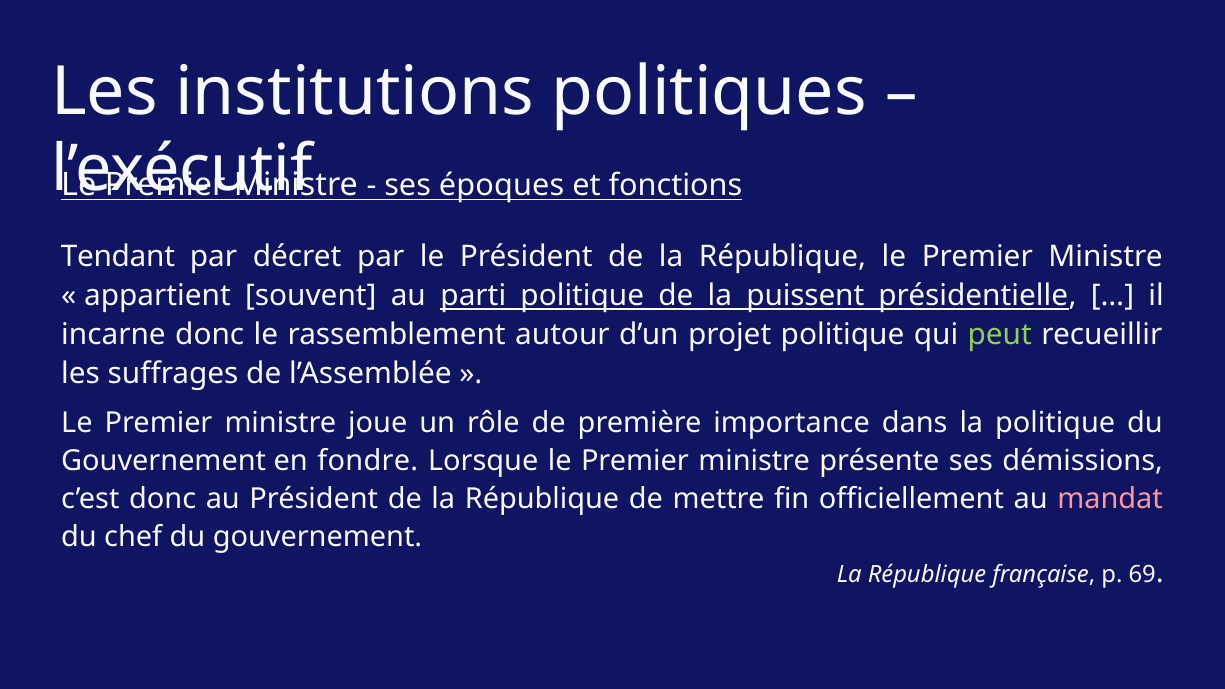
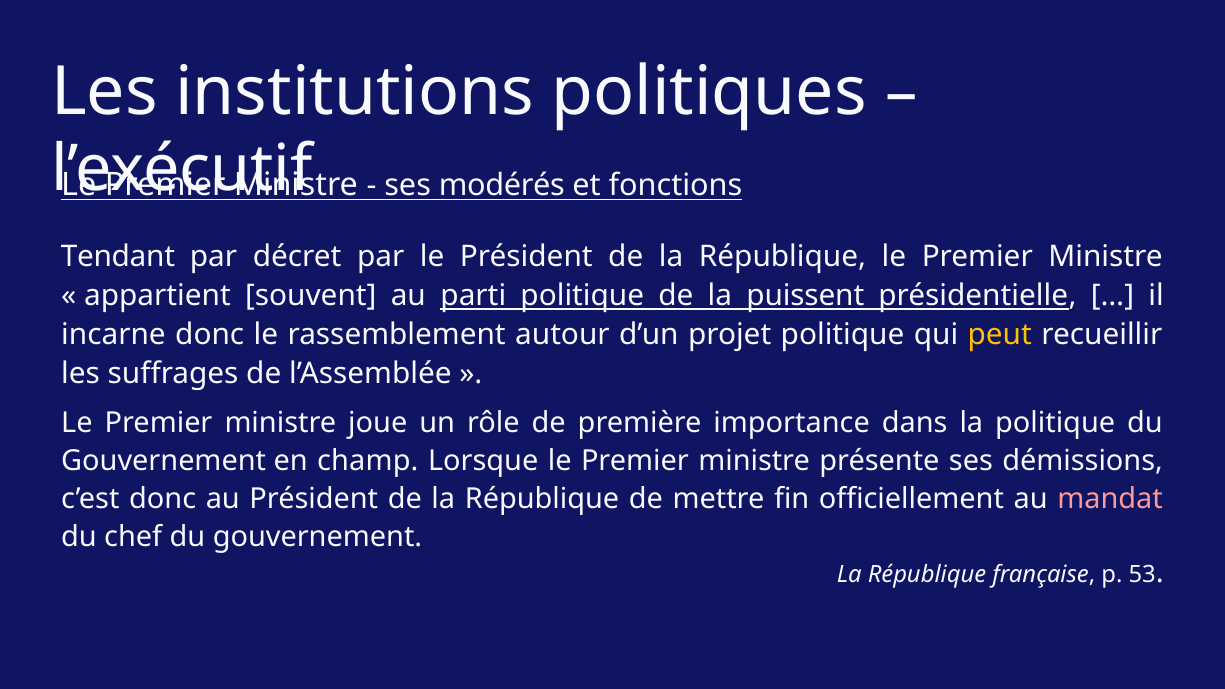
époques: époques -> modérés (502, 186)
peut colour: light green -> yellow (1000, 335)
fondre: fondre -> champ (368, 461)
69: 69 -> 53 (1142, 575)
